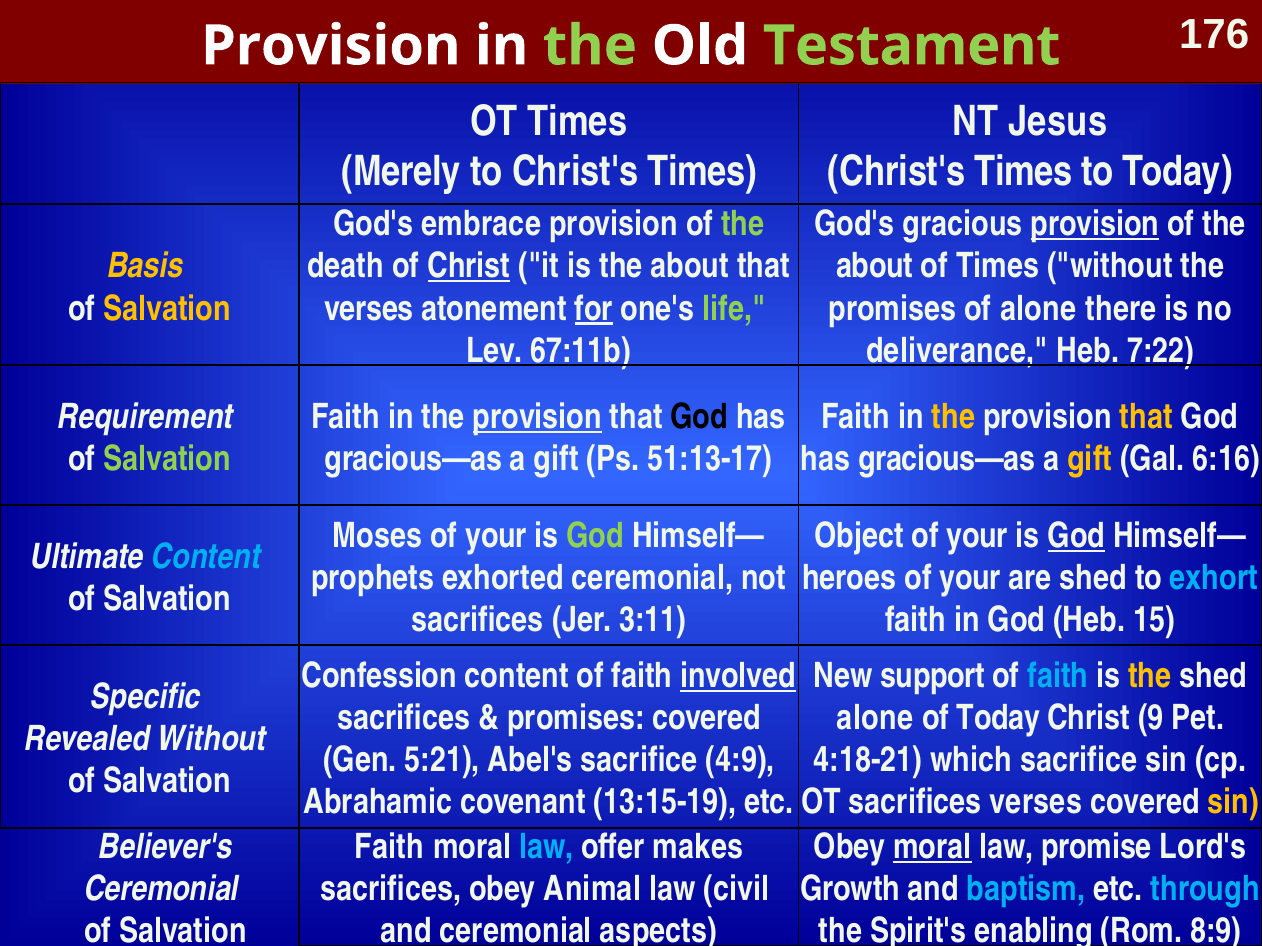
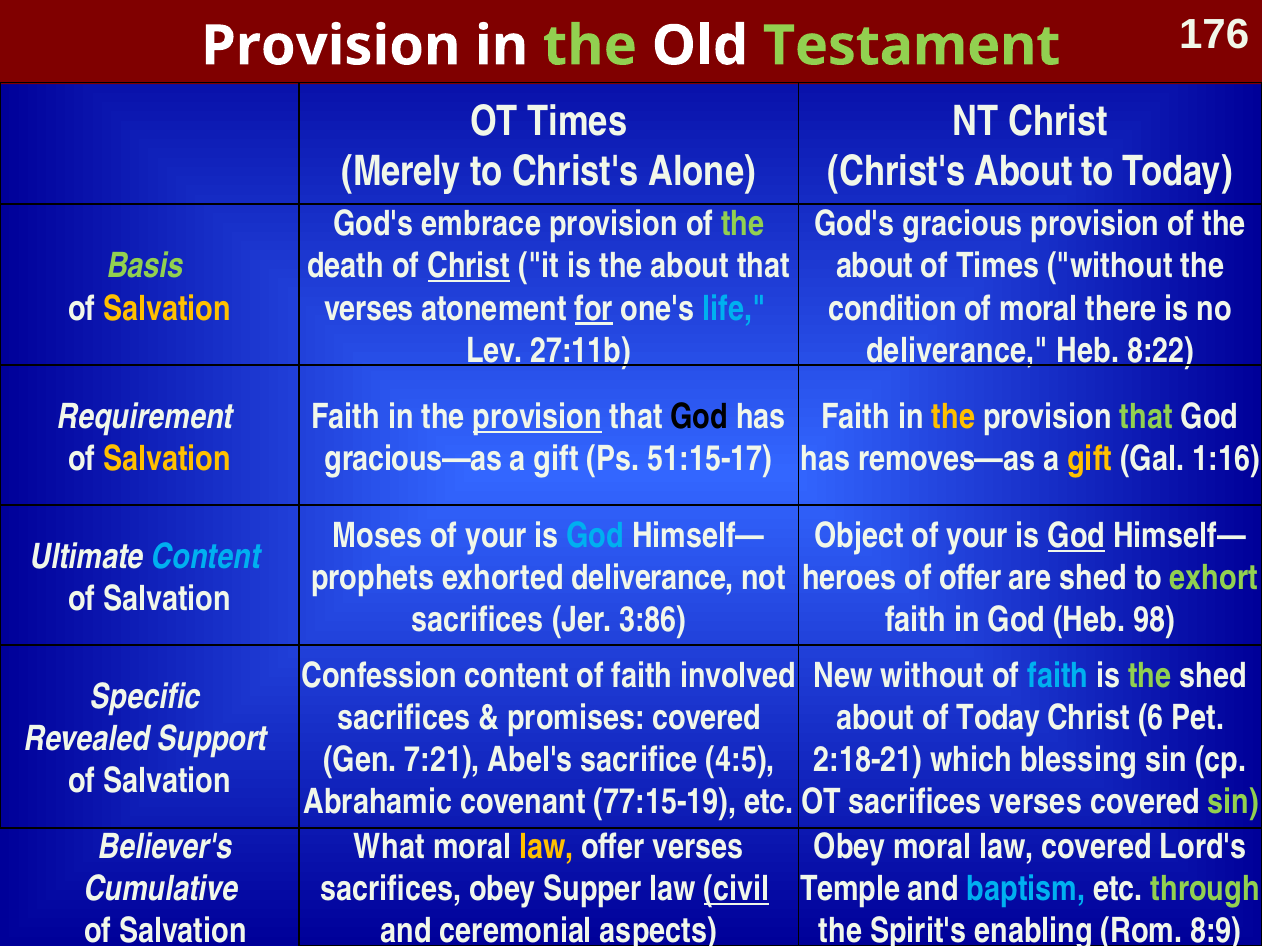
NT Jesus: Jesus -> Christ (1058, 121)
to Christ's Times: Times -> Alone (702, 172)
Times: Times -> About (1024, 172)
provision underline: present -> none (1095, 224)
Basis colour: yellow -> light green (146, 267)
life colour: light green -> light blue (734, 309)
promises: promises -> condition (893, 309)
of alone: alone -> moral (1039, 309)
67:11b: 67:11b -> 27:11b (581, 351)
7:22: 7:22 -> 8:22 (1161, 351)
that colour: yellow -> light green (1146, 417)
Salvation colour: light green -> yellow (167, 459)
51:13-17: 51:13-17 -> 51:15-17 (710, 459)
gracious—as: gracious—as -> removes—as (947, 459)
6:16: 6:16 -> 1:16 (1226, 459)
God colour: light green -> light blue (595, 536)
exhorted ceremonial: ceremonial -> deliverance (653, 578)
your: your -> offer (970, 578)
exhort colour: light blue -> light green (1214, 578)
3:11: 3:11 -> 3:86 (653, 620)
15: 15 -> 98 (1154, 620)
involved underline: present -> none (738, 676)
New support: support -> without (932, 676)
the colour: yellow -> light green (1150, 676)
alone: alone -> about (875, 718)
9: 9 -> 6 (1151, 718)
Revealed Without: Without -> Support (212, 739)
5:21: 5:21 -> 7:21 (442, 760)
4:9: 4:9 -> 4:5 (740, 760)
4:18-21: 4:18-21 -> 2:18-21 (868, 760)
which sacrifice: sacrifice -> blessing (1079, 760)
13:15-19: 13:15-19 -> 77:15-19 (665, 802)
sin colour: yellow -> light green (1233, 802)
Faith: Faith -> What (389, 848)
law colour: light blue -> yellow (547, 848)
offer makes: makes -> verses (698, 848)
moral underline: present -> none (932, 848)
law promise: promise -> covered (1096, 848)
Ceremonial: Ceremonial -> Cumulative (161, 890)
Animal: Animal -> Supper (593, 890)
civil underline: none -> present (737, 890)
Growth: Growth -> Temple (850, 890)
through colour: light blue -> light green (1205, 890)
